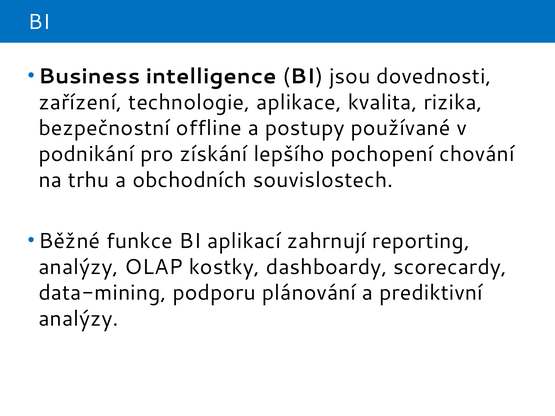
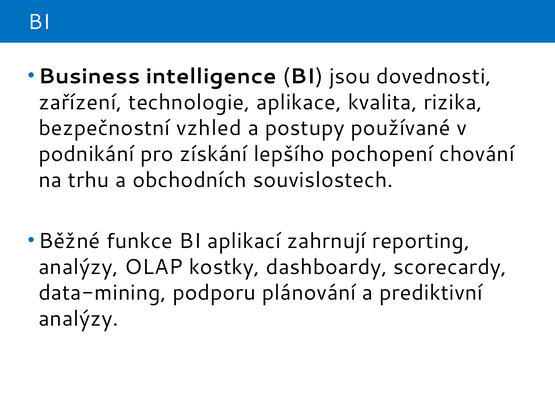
offline: offline -> vzhled (209, 128)
